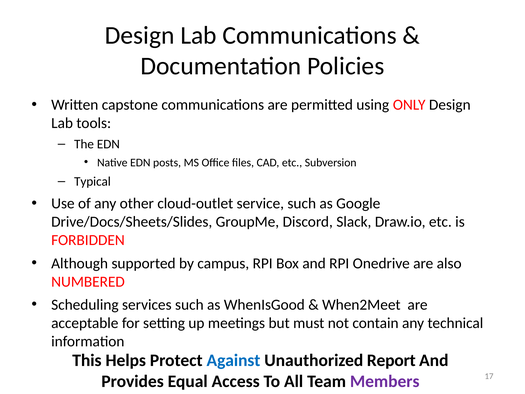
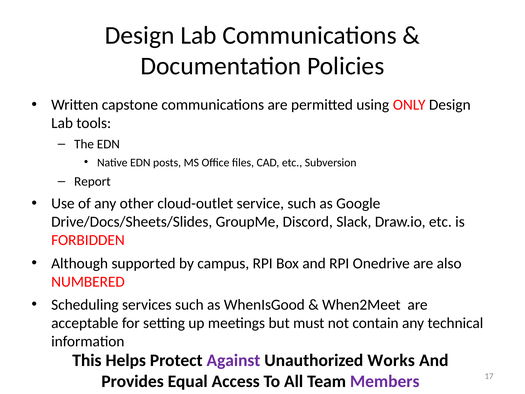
Typical: Typical -> Report (92, 181)
Against colour: blue -> purple (233, 360)
Report: Report -> Works (391, 360)
